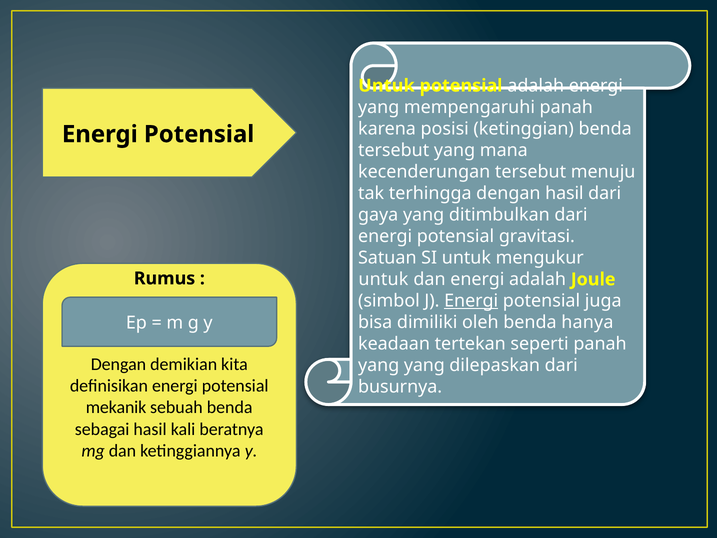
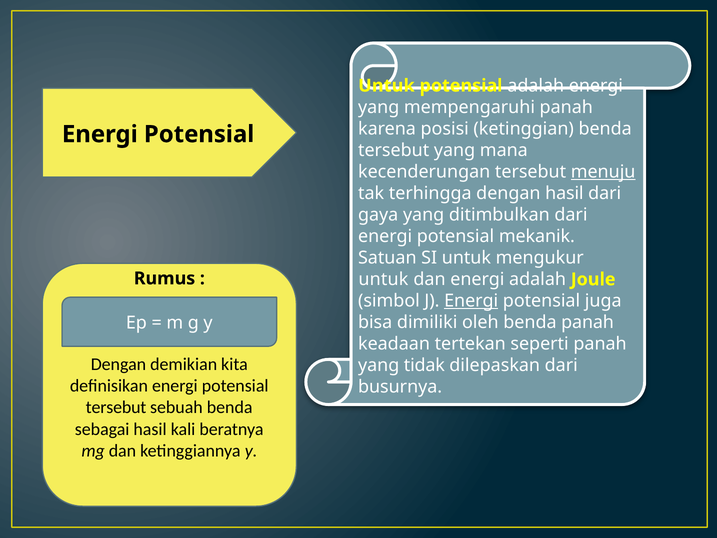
menuju underline: none -> present (603, 172)
gravitasi: gravitasi -> mekanik (537, 236)
benda hanya: hanya -> panah (588, 322)
yang yang: yang -> tidak (424, 365)
mekanik: mekanik -> tersebut (116, 407)
